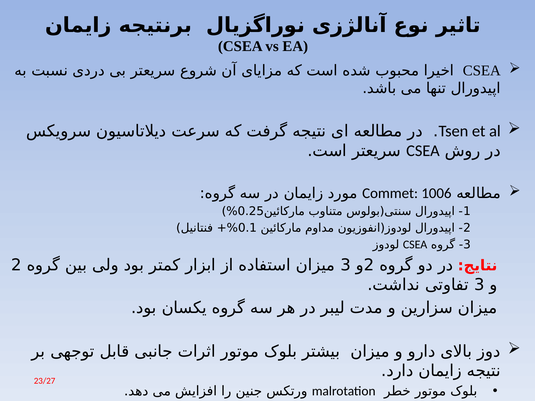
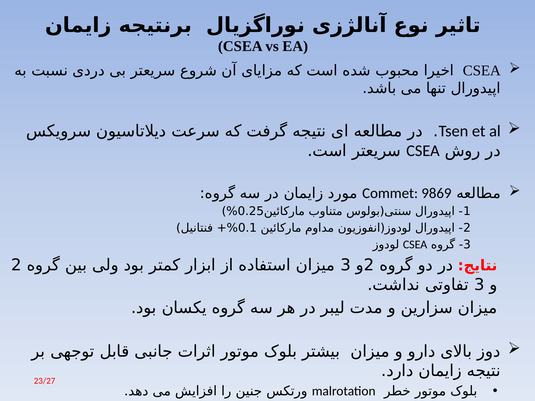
1006: 1006 -> 9869 (436, 193)
